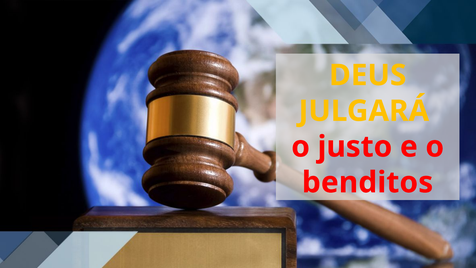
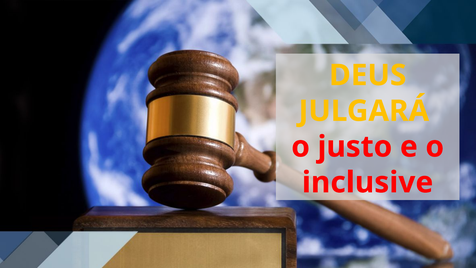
benditos: benditos -> inclusive (368, 182)
